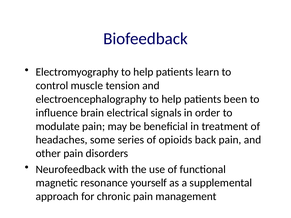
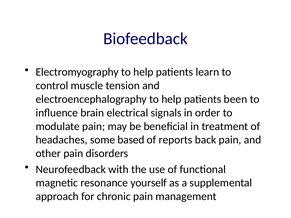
series: series -> based (131, 140)
opioids: opioids -> reports (176, 140)
